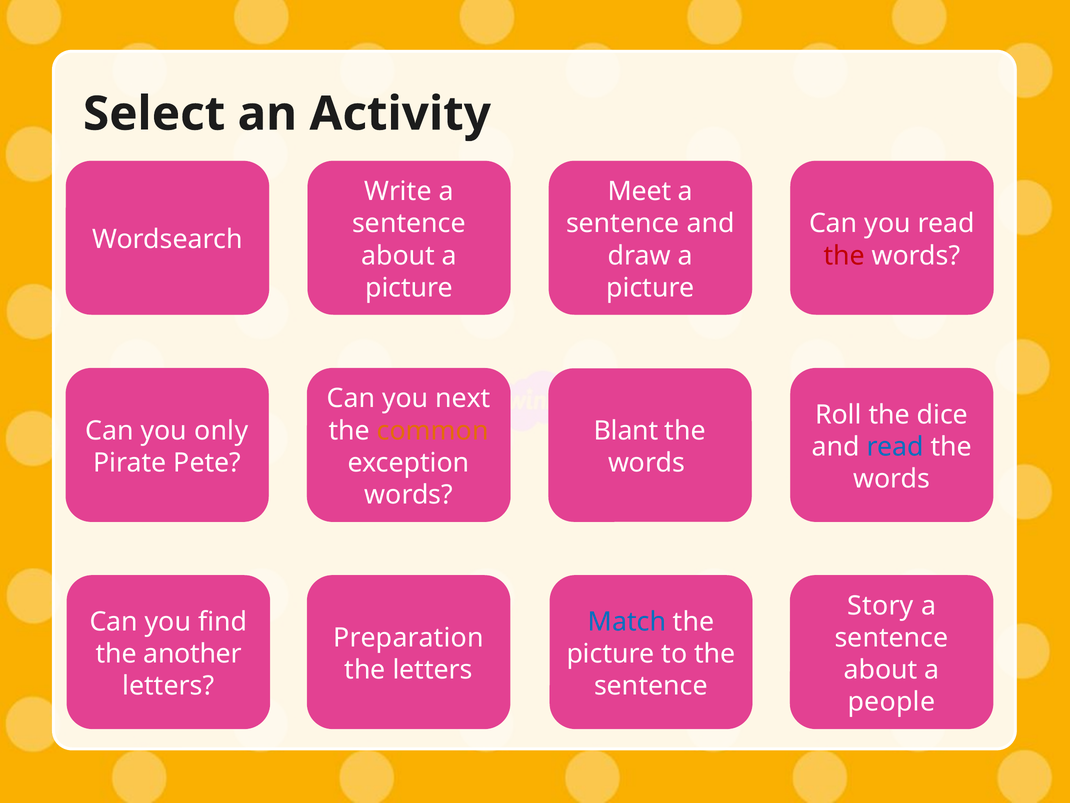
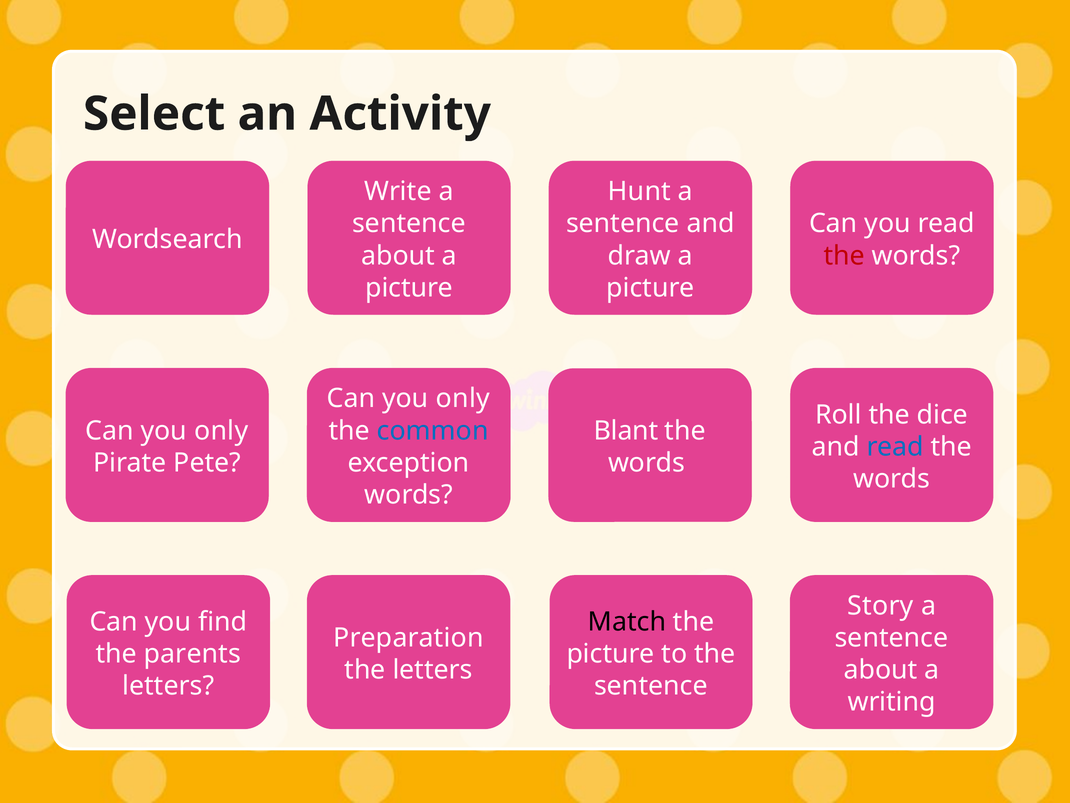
Meet: Meet -> Hunt (639, 191)
next: next -> only (463, 398)
common colour: orange -> blue (433, 430)
Match colour: blue -> black (627, 621)
another: another -> parents (192, 654)
people: people -> writing (892, 702)
